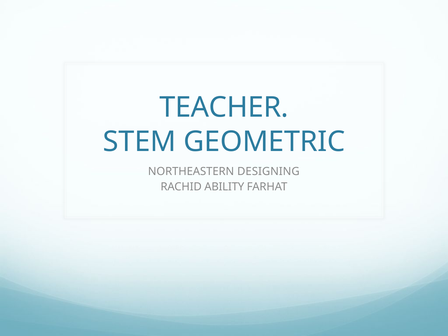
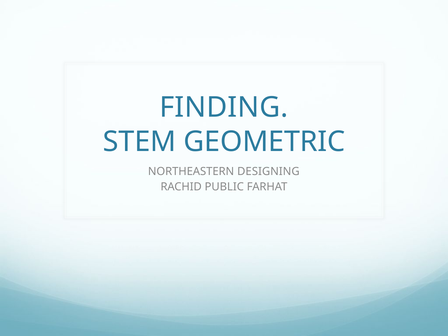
TEACHER: TEACHER -> FINDING (224, 107)
ABILITY: ABILITY -> PUBLIC (224, 187)
